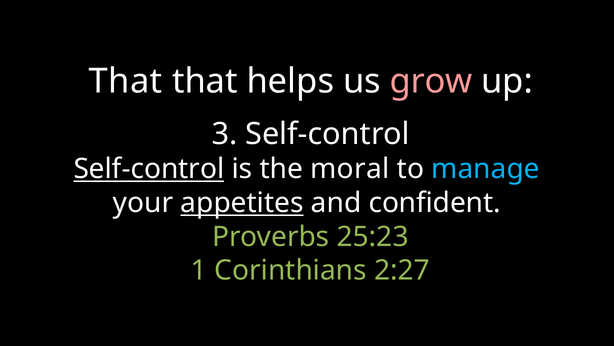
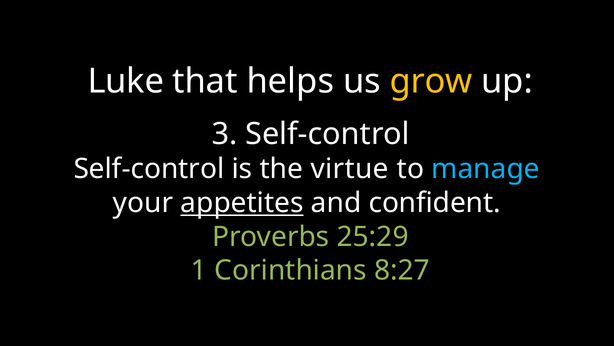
That: That -> Luke (126, 81)
grow colour: pink -> yellow (431, 81)
Self-control underline: present -> none (149, 169)
moral: moral -> virtue (350, 169)
25:23: 25:23 -> 25:29 (373, 236)
2:27: 2:27 -> 8:27 (402, 270)
